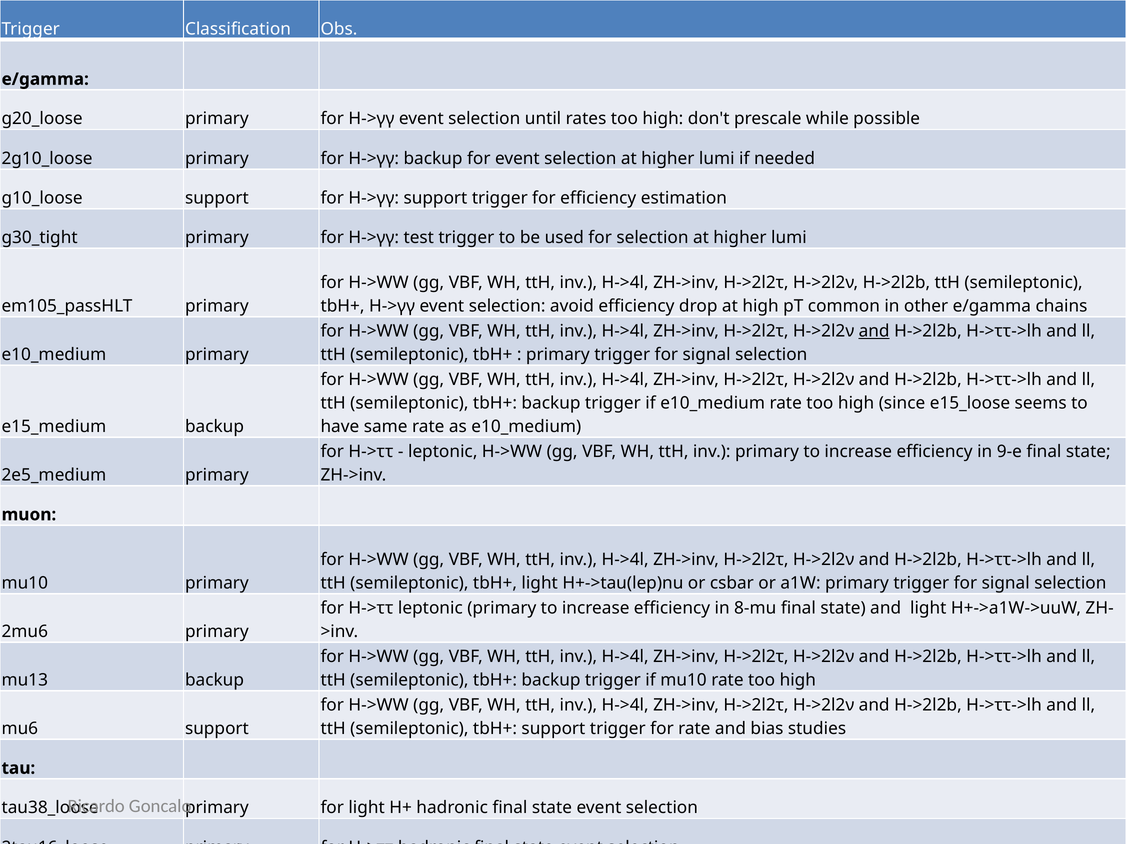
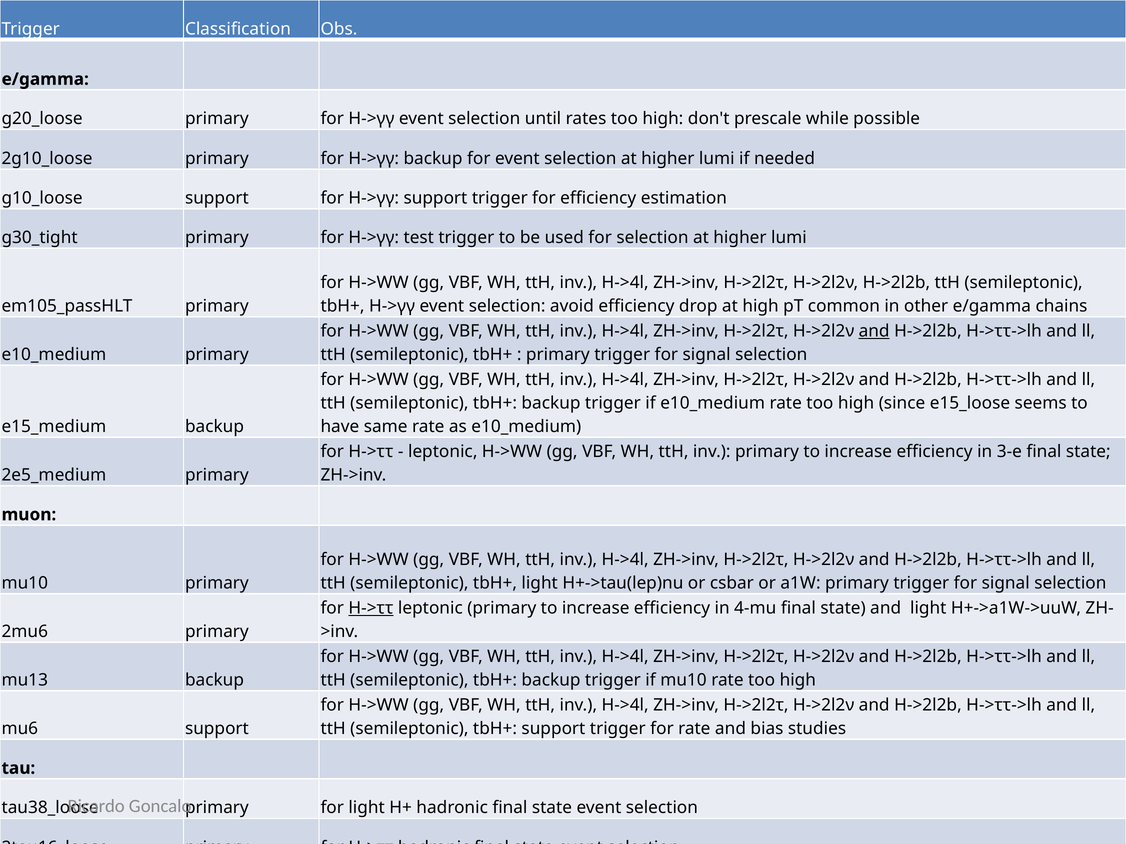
9-e: 9-e -> 3-e (1009, 452)
H->ττ underline: none -> present (371, 609)
8-mu: 8-mu -> 4-mu (755, 609)
